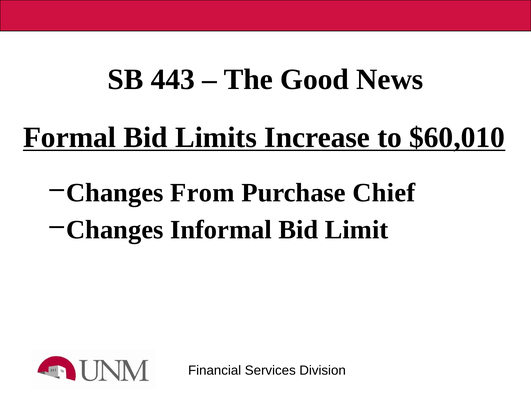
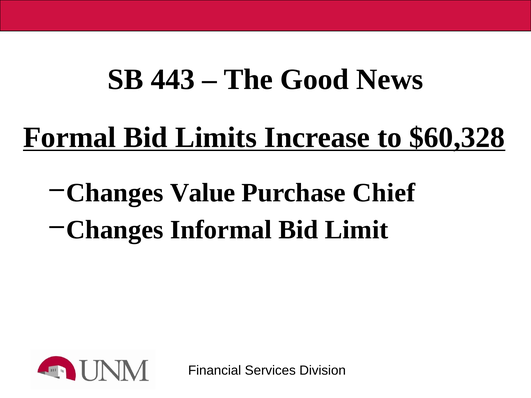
$60,010: $60,010 -> $60,328 (457, 137)
From: From -> Value (203, 193)
